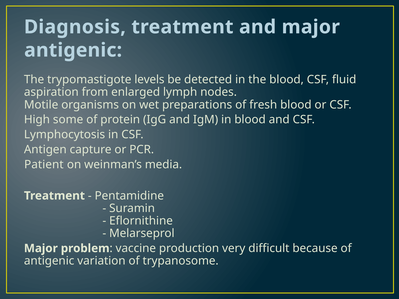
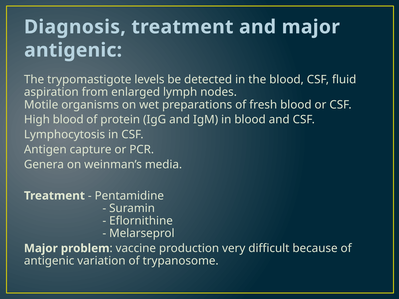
High some: some -> blood (68, 120)
Patient: Patient -> Genera (44, 165)
